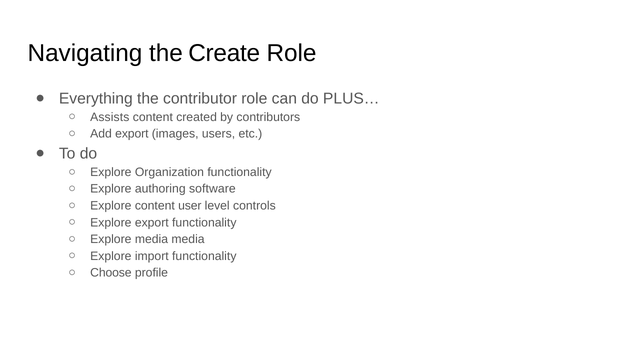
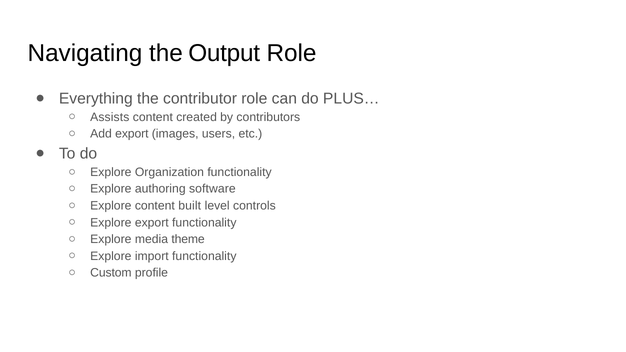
Create: Create -> Output (224, 53)
user: user -> built (190, 206)
media media: media -> theme (188, 239)
Choose: Choose -> Custom (111, 273)
